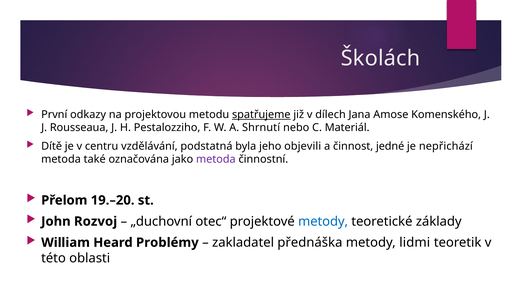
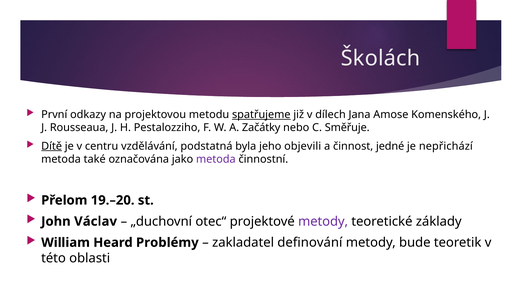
Shrnutí: Shrnutí -> Začátky (261, 127)
Materiál: Materiál -> Směřuje (347, 127)
Dítě underline: none -> present (52, 146)
Rozvoj: Rozvoj -> Václav (96, 221)
metody colour: blue -> purple (323, 221)
přednáška: přednáška -> definování (310, 242)
lidmi: lidmi -> bude (415, 242)
